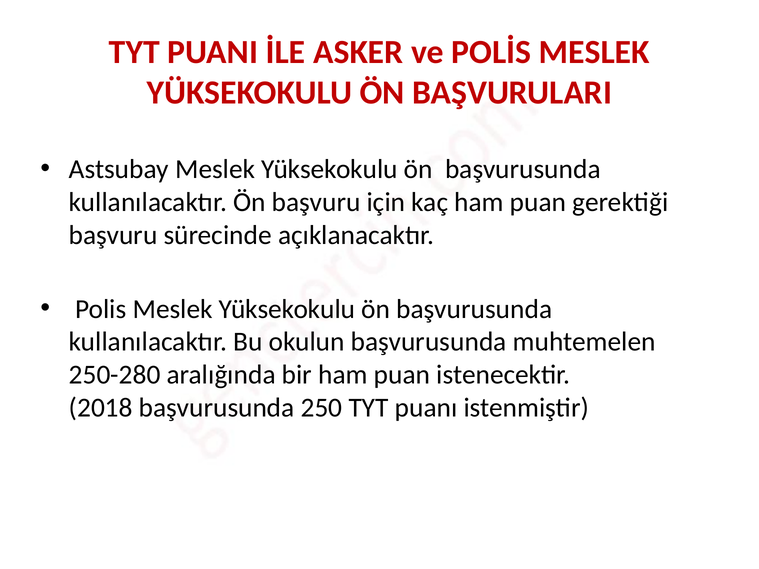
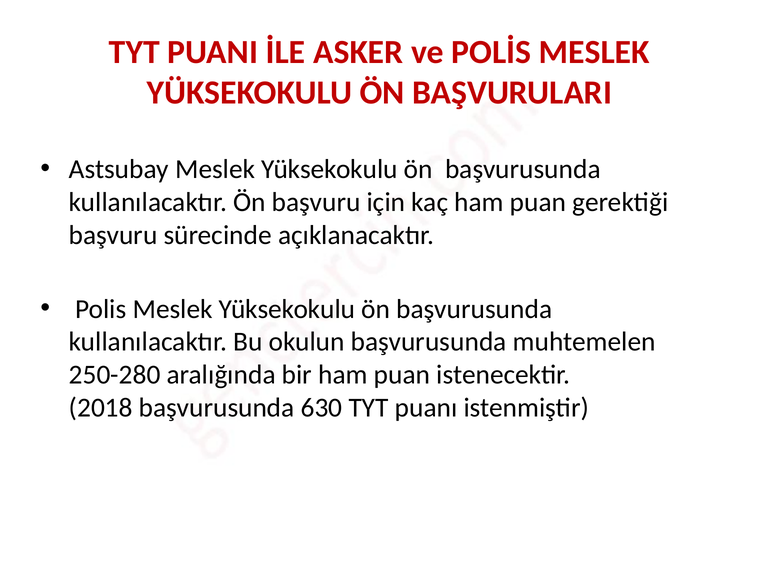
250: 250 -> 630 (321, 408)
